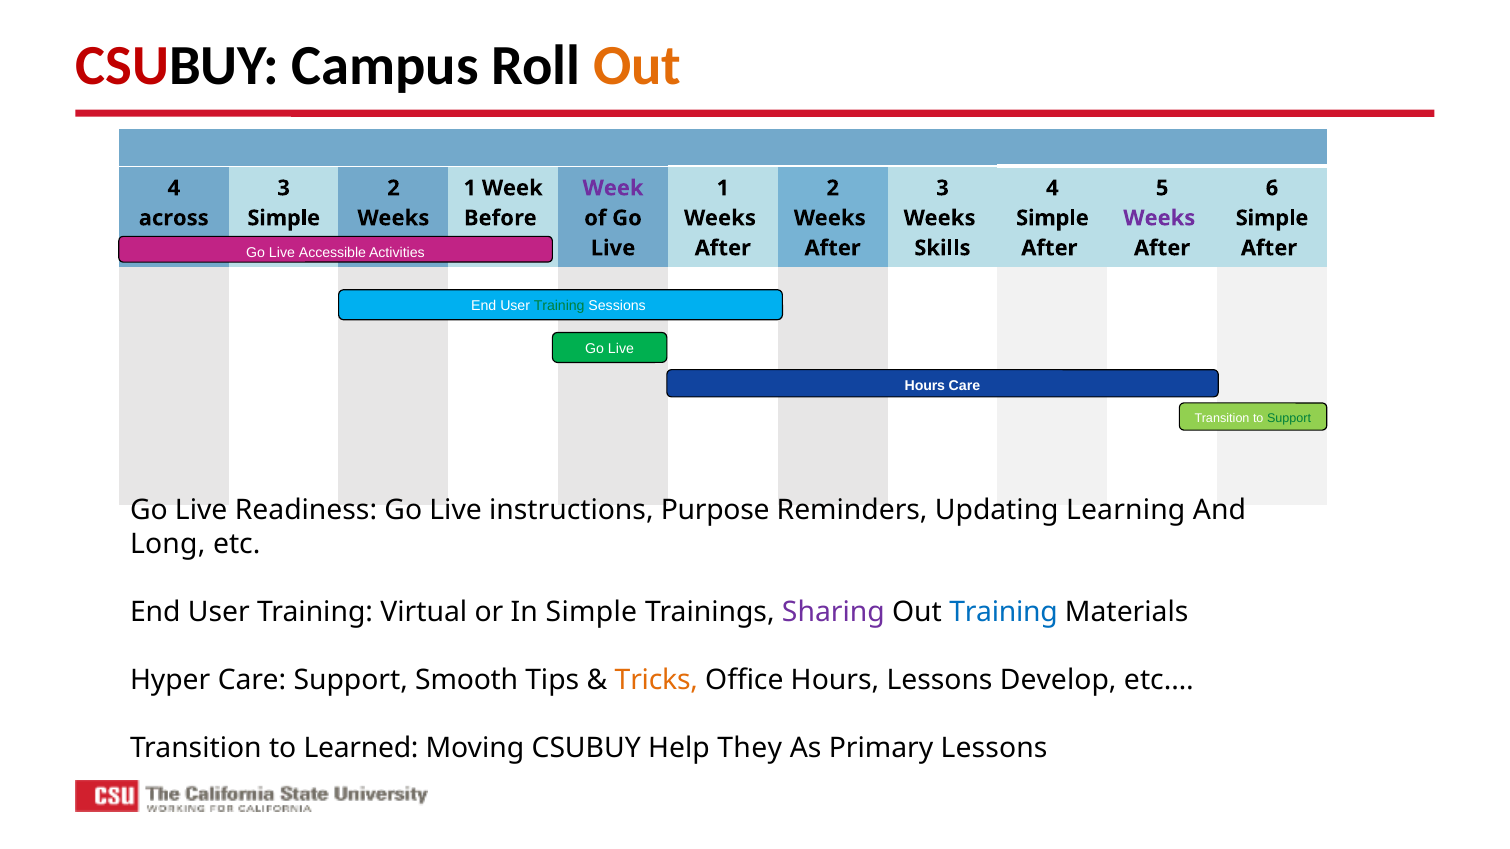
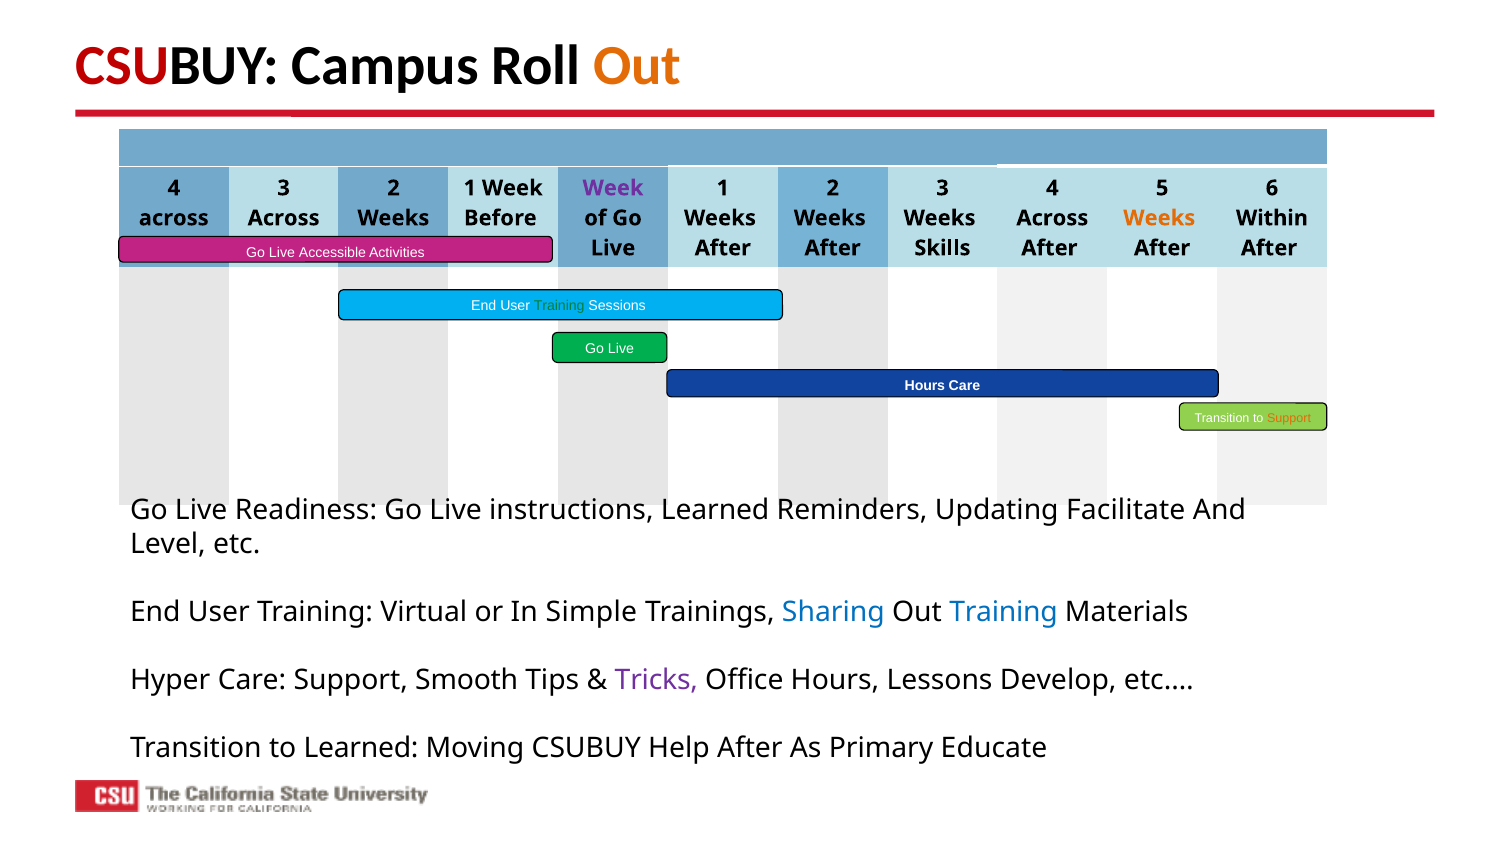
Simple: Simple -> Across (284, 218)
Simple: Simple -> Across (1052, 218)
Weeks colour: purple -> orange (1159, 218)
Simple: Simple -> Within (1272, 218)
Support colour: green -> orange (1289, 418)
instructions Purpose: Purpose -> Learned (715, 511)
Learning: Learning -> Facilitate (1126, 511)
Long: Long -> Level (168, 545)
Sharing colour: purple -> blue (833, 613)
Tricks colour: orange -> purple (656, 681)
Help They: They -> After (750, 748)
Primary Lessons: Lessons -> Educate (994, 748)
